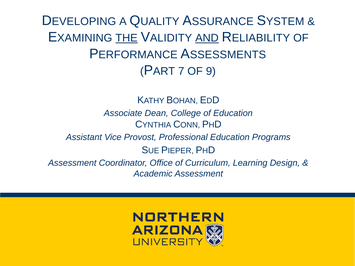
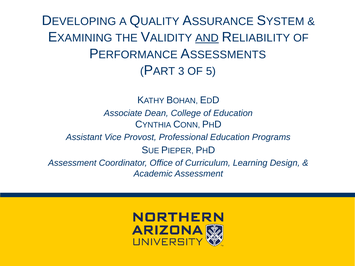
THE underline: present -> none (127, 38)
7: 7 -> 3 (181, 71)
9: 9 -> 5 (211, 71)
